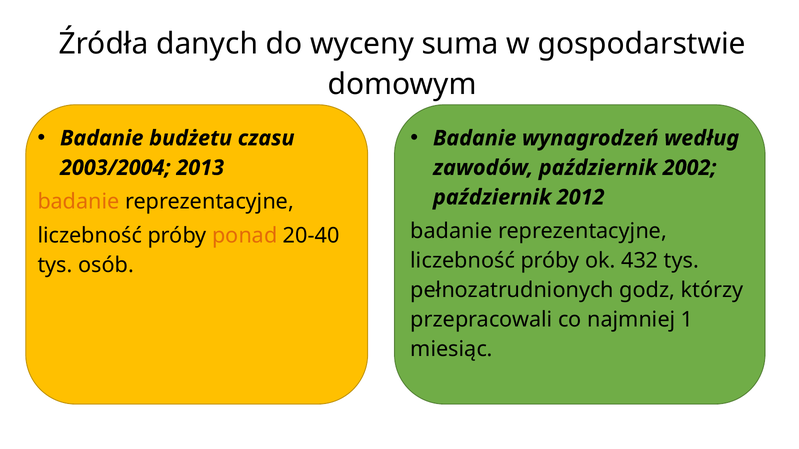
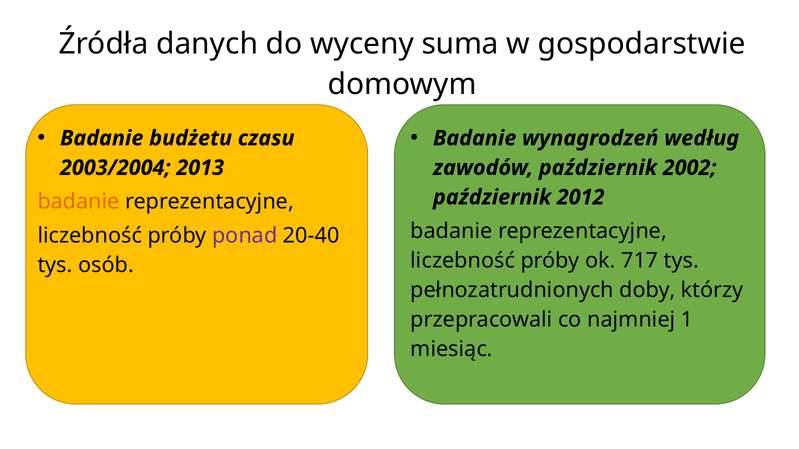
ponad colour: orange -> purple (245, 236)
432: 432 -> 717 (640, 261)
godz: godz -> doby (647, 290)
